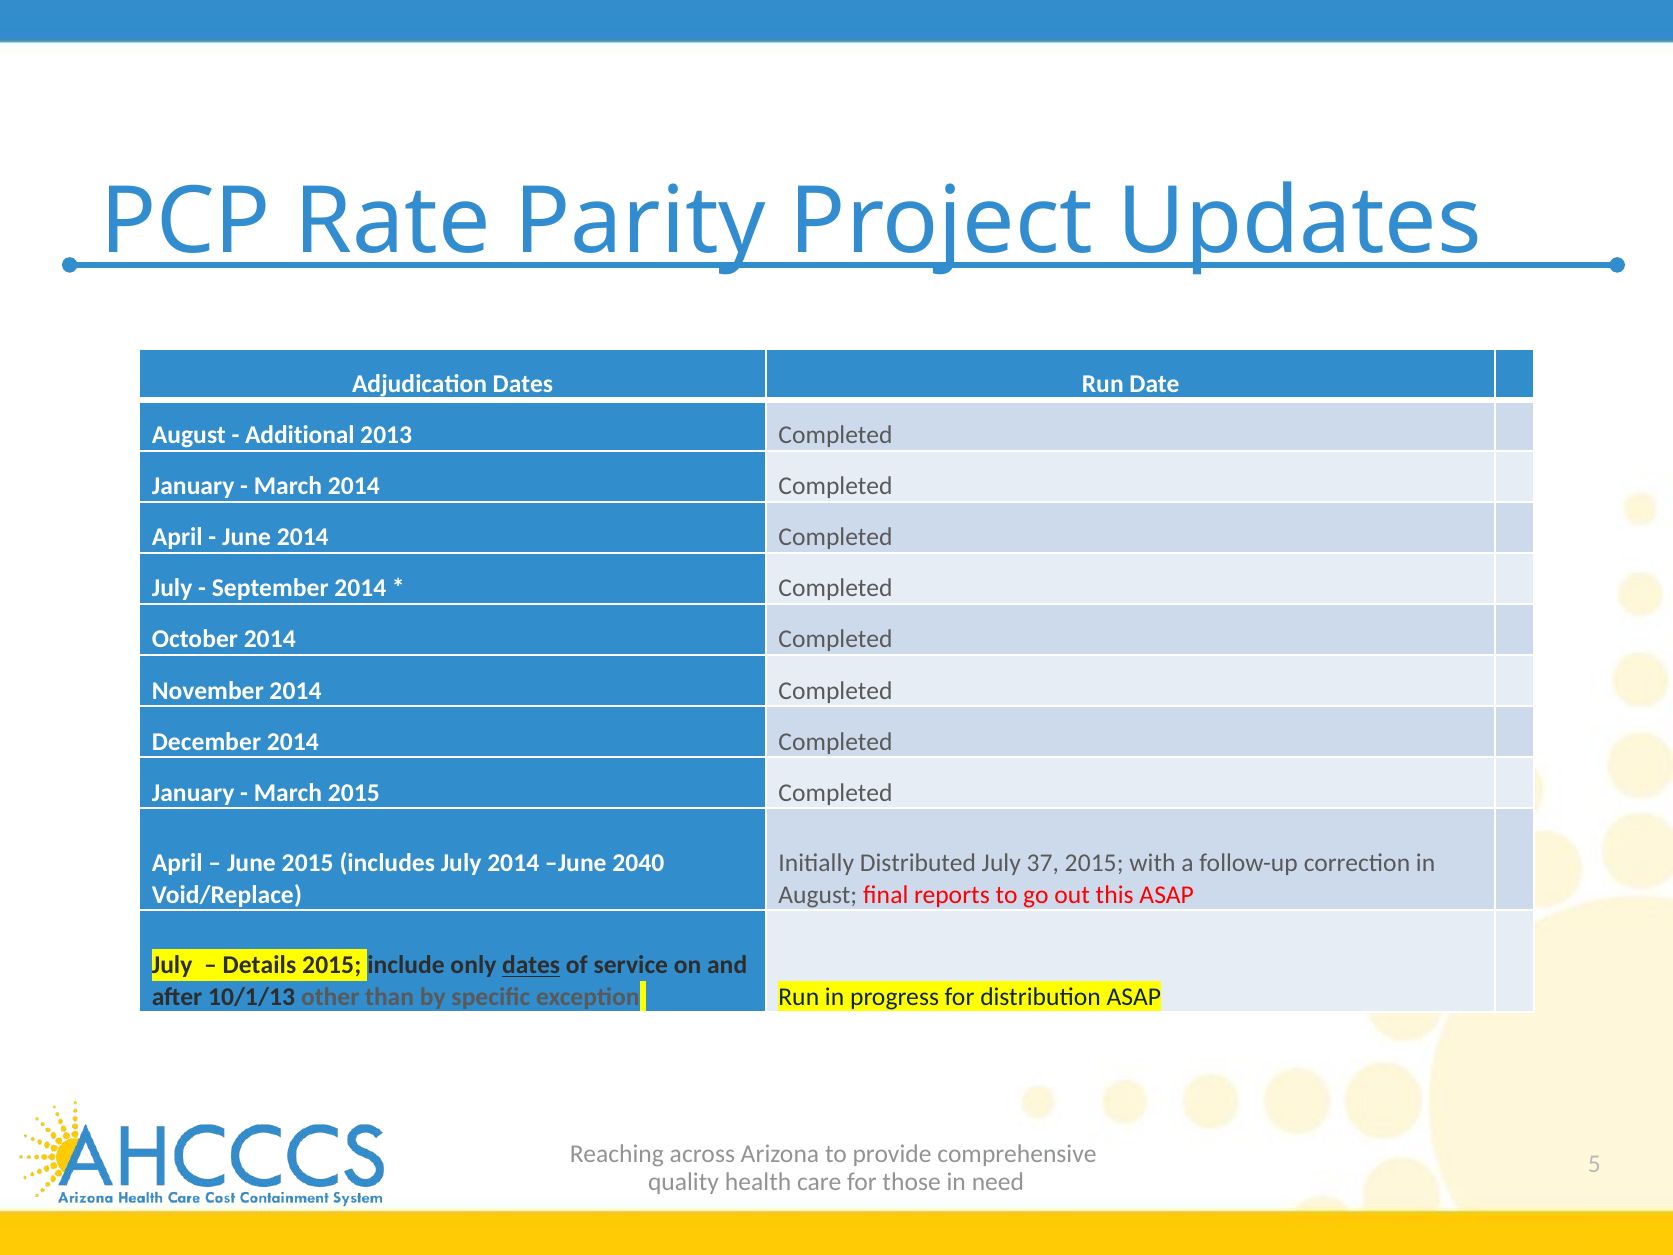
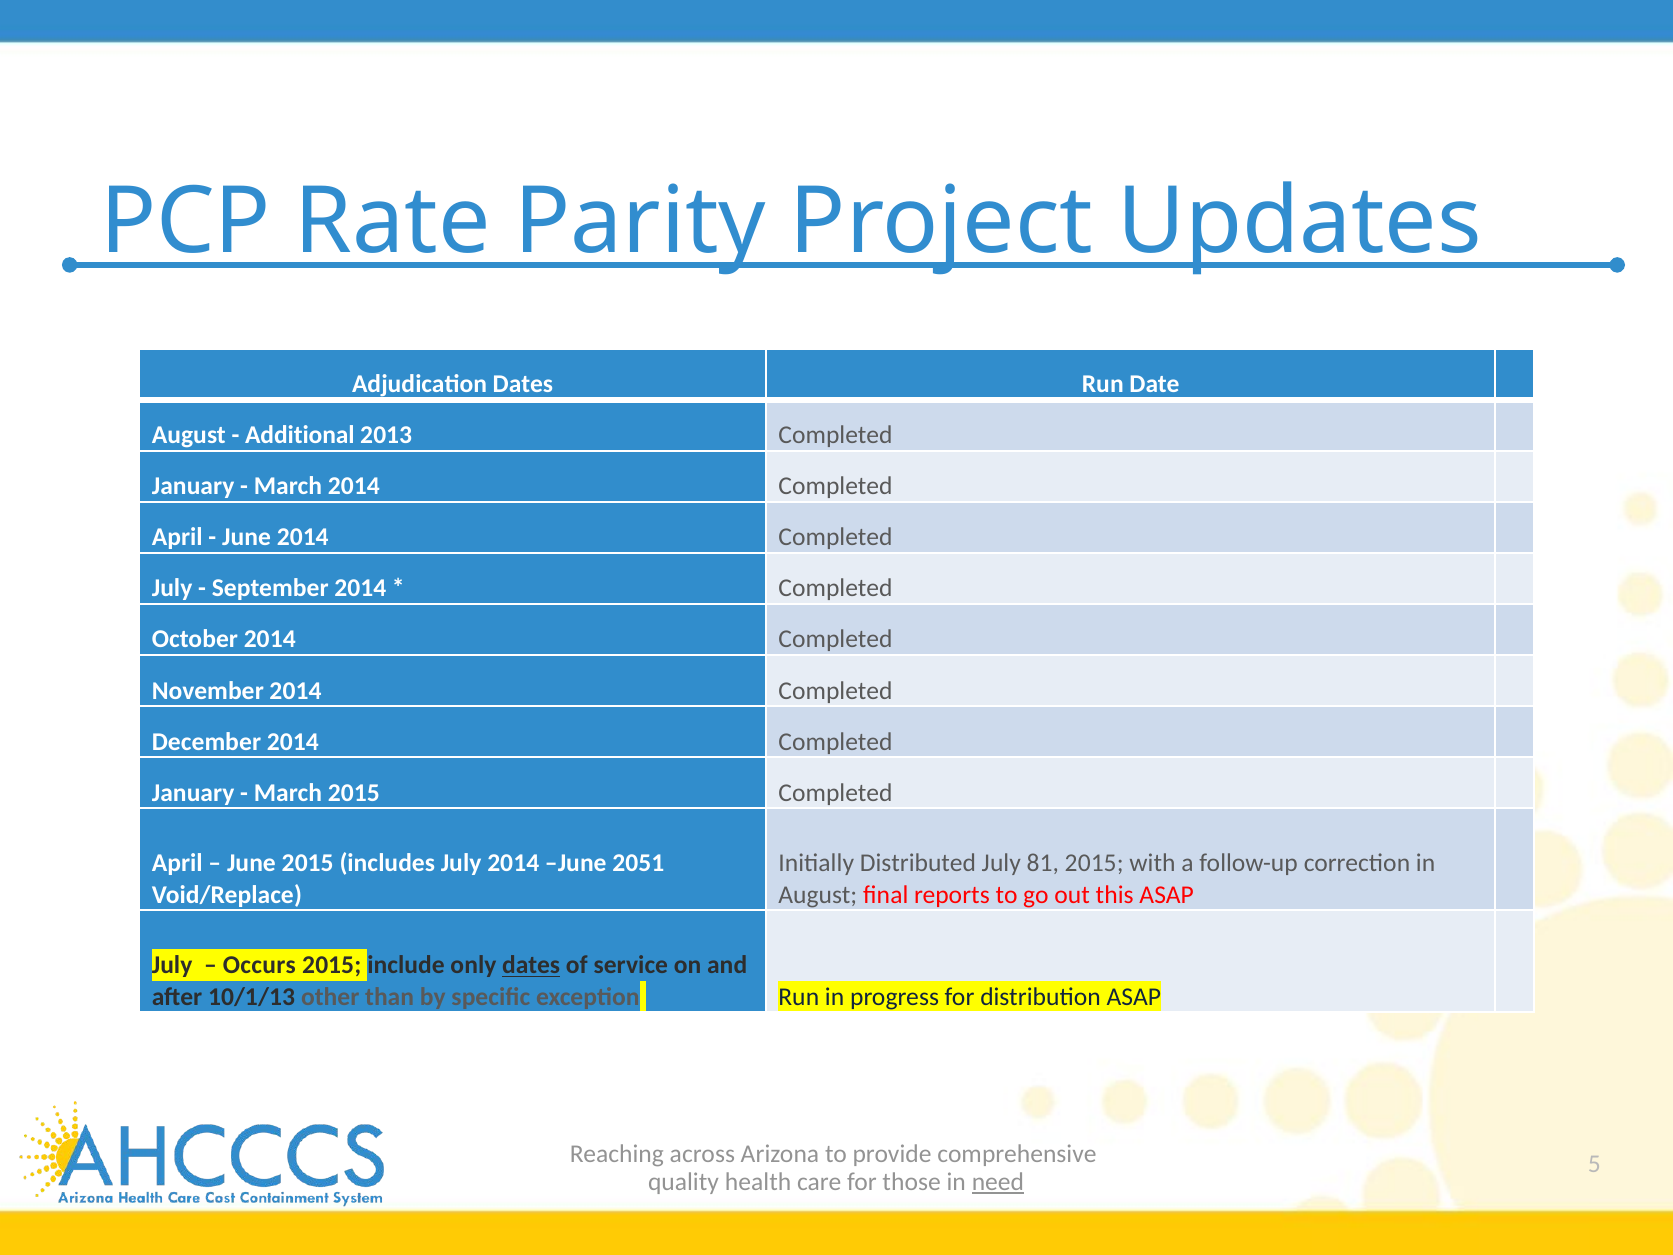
2040: 2040 -> 2051 (638, 863)
37: 37 -> 81 (1043, 863)
Details: Details -> Occurs (259, 965)
need underline: none -> present (998, 1182)
